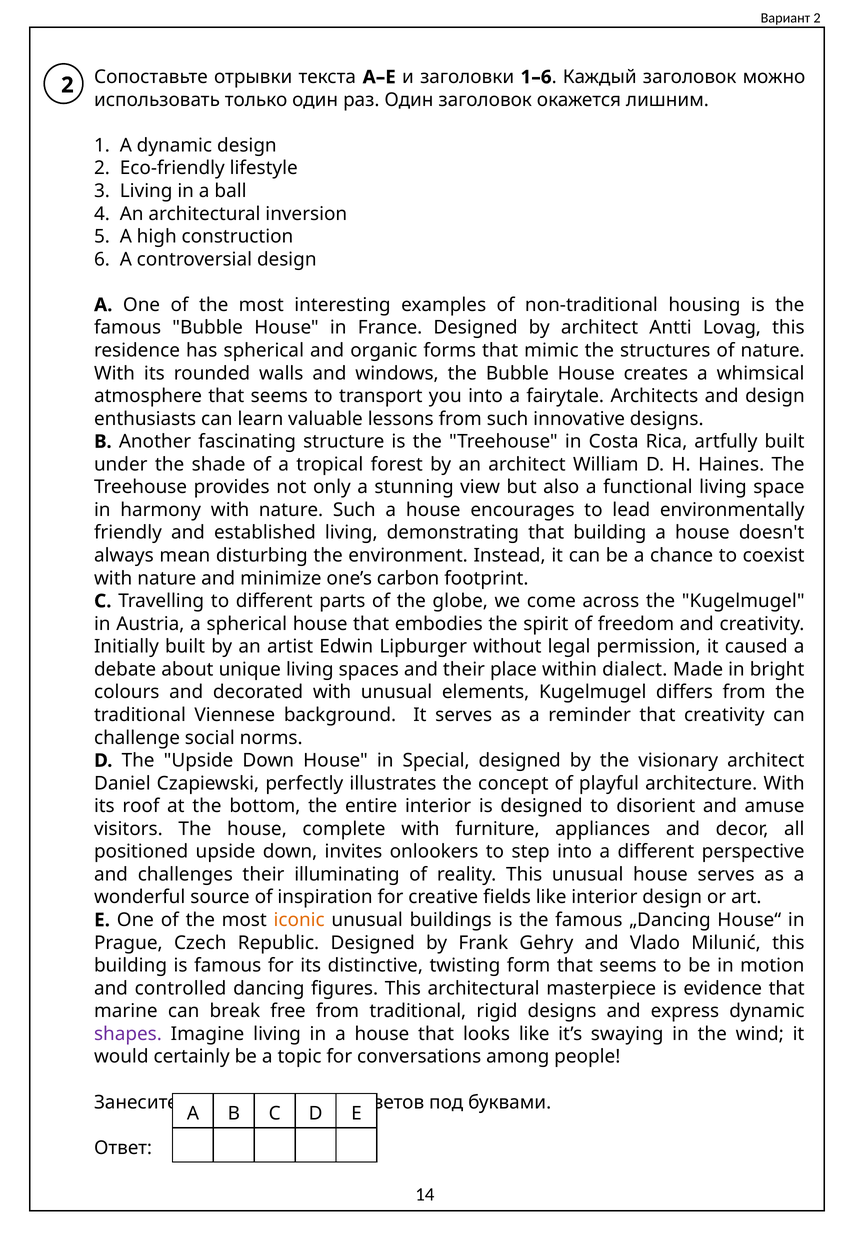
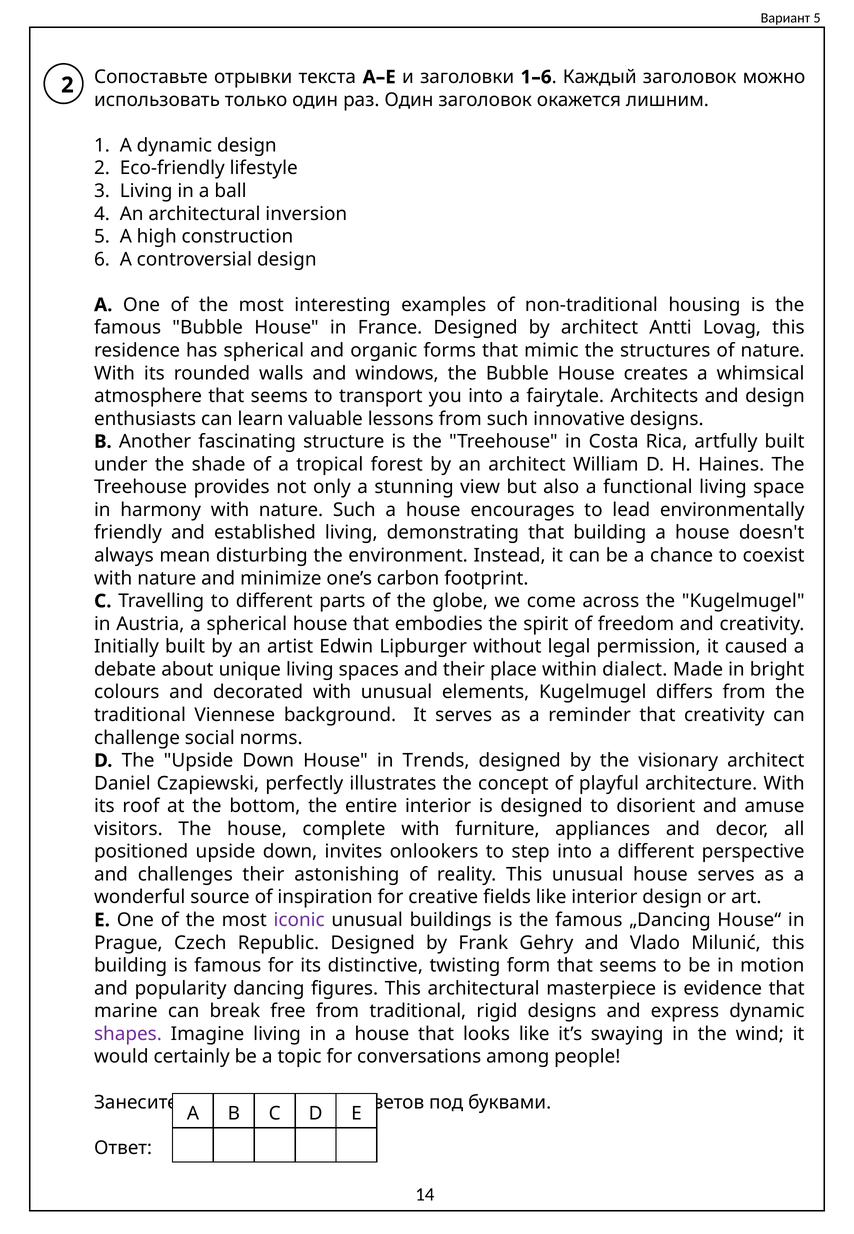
Вариант 2: 2 -> 5 (817, 18)
Special: Special -> Trends (436, 760)
illuminating: illuminating -> astonishing (347, 874)
iconic colour: orange -> purple (299, 920)
controlled: controlled -> popularity (181, 988)
